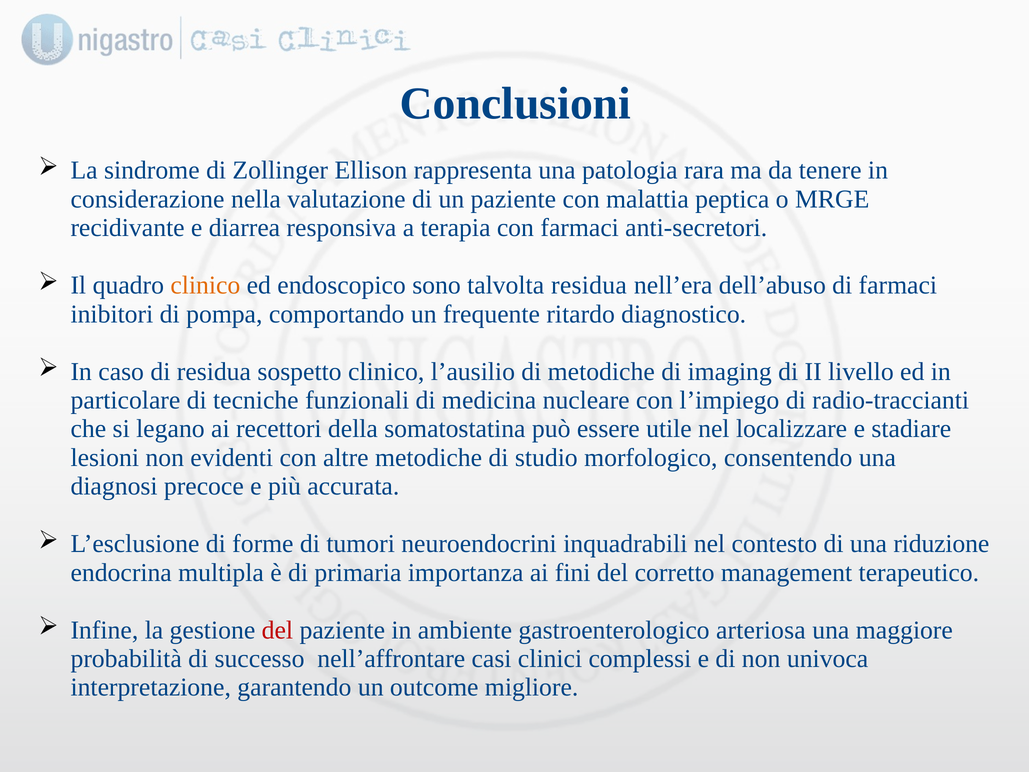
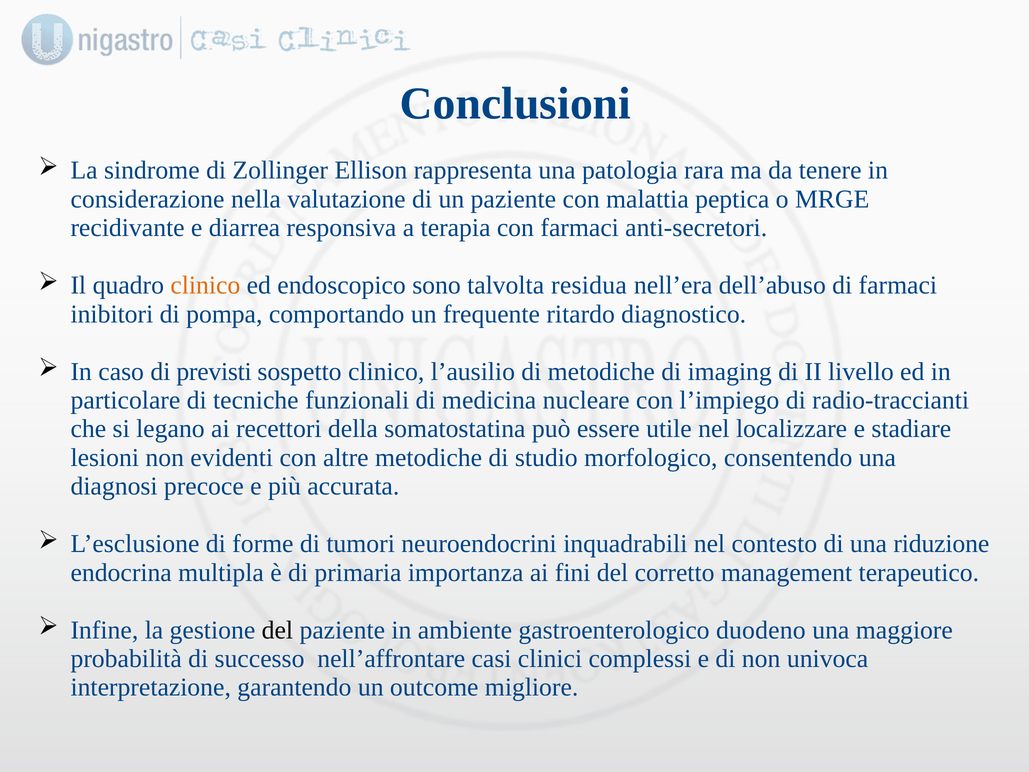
di residua: residua -> previsti (214, 371)
del colour: red -> black (277, 630)
arteriosa: arteriosa -> duodeno (761, 630)
